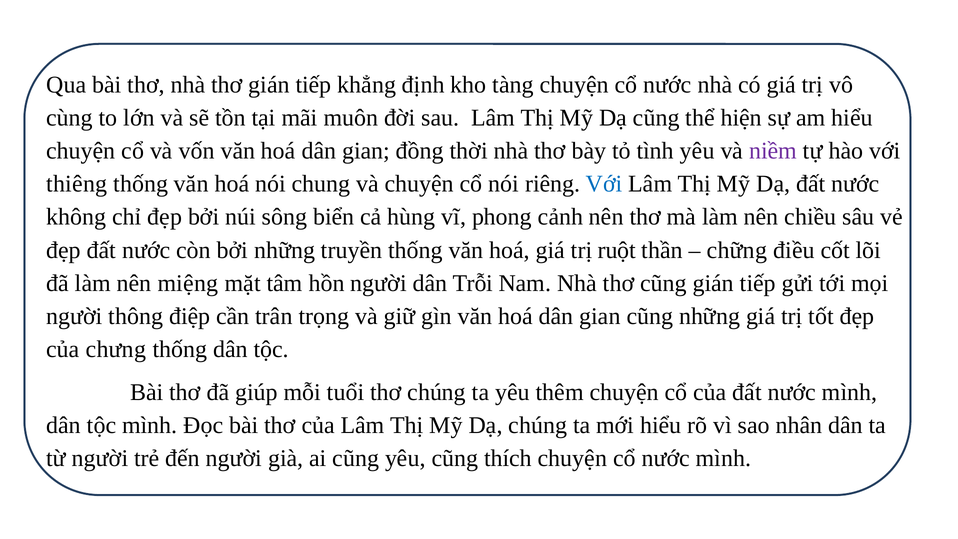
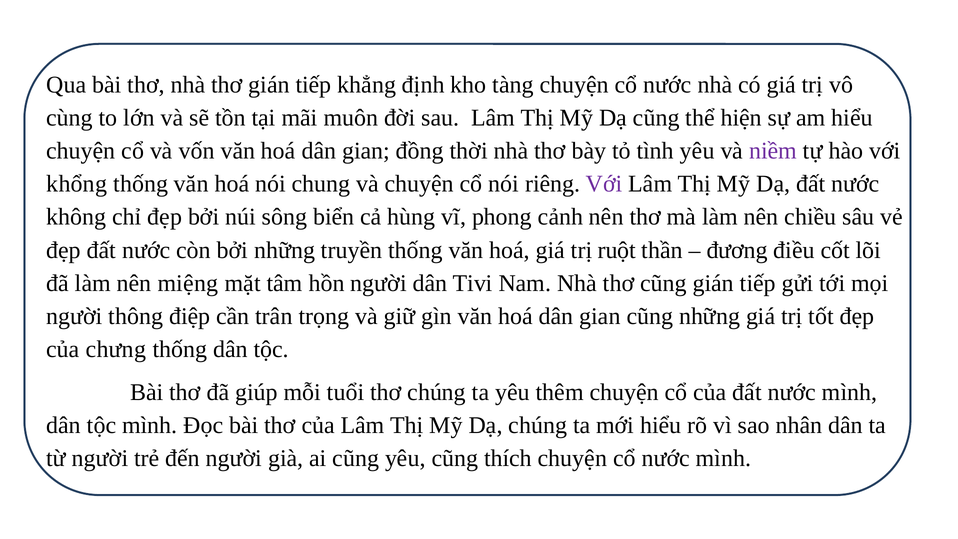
thiêng: thiêng -> khổng (77, 184)
Với colour: blue -> purple (604, 184)
chững: chững -> đương (737, 250)
Trỗi: Trỗi -> Tivi (473, 283)
